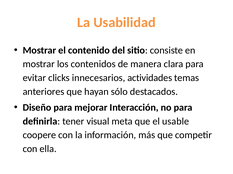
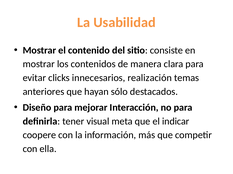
actividades: actividades -> realización (150, 78)
usable: usable -> indicar (176, 122)
